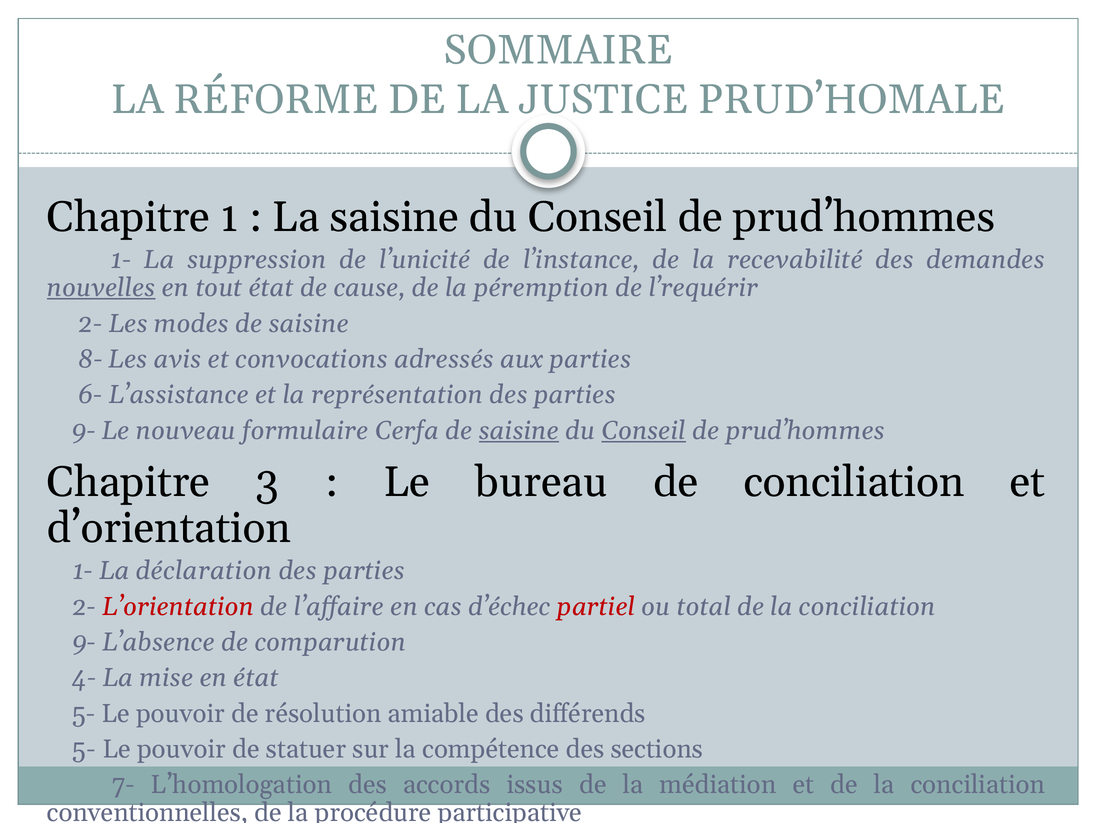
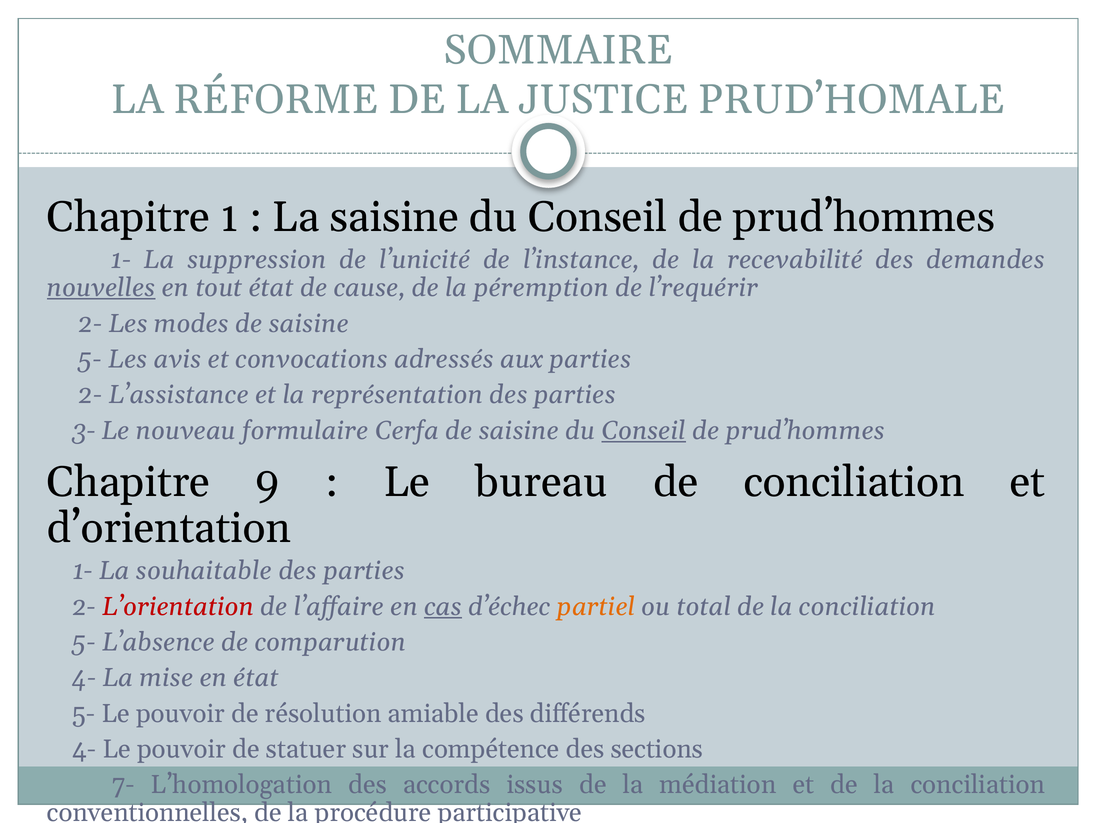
8-: 8- -> 5- (90, 359)
6-: 6- -> 2- (90, 395)
9-: 9- -> 3- (84, 430)
saisine underline: present -> none (519, 430)
3: 3 -> 9 (267, 482)
déclaration: déclaration -> souhaitable (204, 571)
cas underline: none -> present (443, 606)
partiel colour: red -> orange (596, 606)
9-: 9- -> 5- (84, 642)
5-: 5- -> 4- (84, 749)
